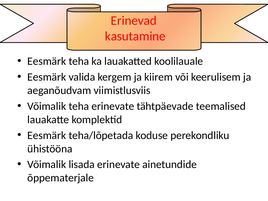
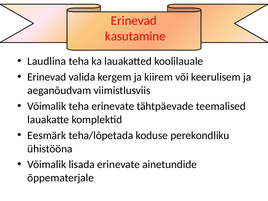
Eesmärk: Eesmärk -> Laudlina (47, 61)
Eesmärk: Eesmärk -> Erinevad (47, 77)
